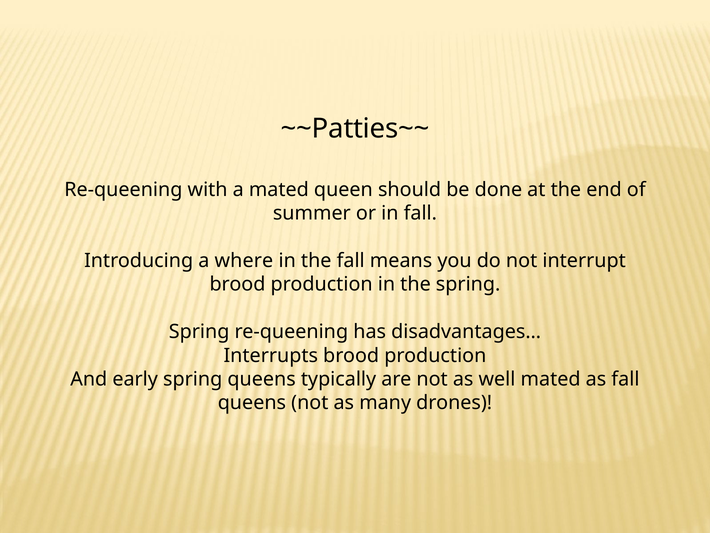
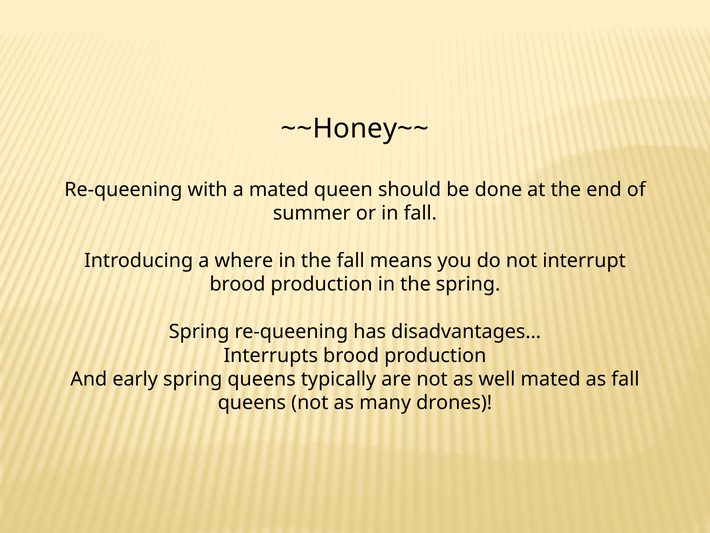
~~Patties~~: ~~Patties~~ -> ~~Honey~~ (355, 128)
